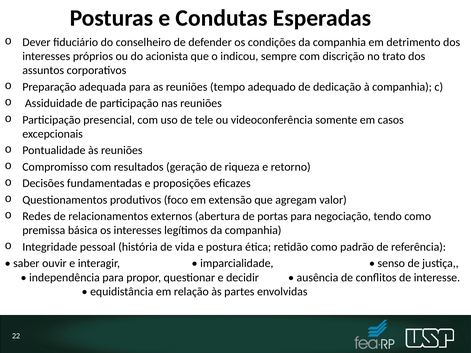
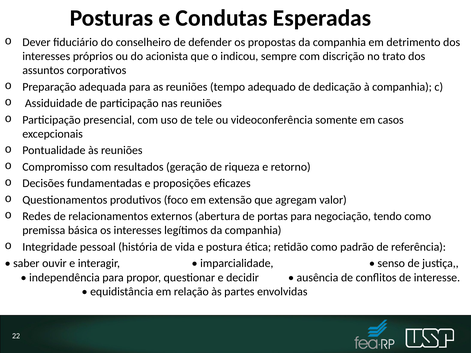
condições: condições -> propostas (272, 42)
